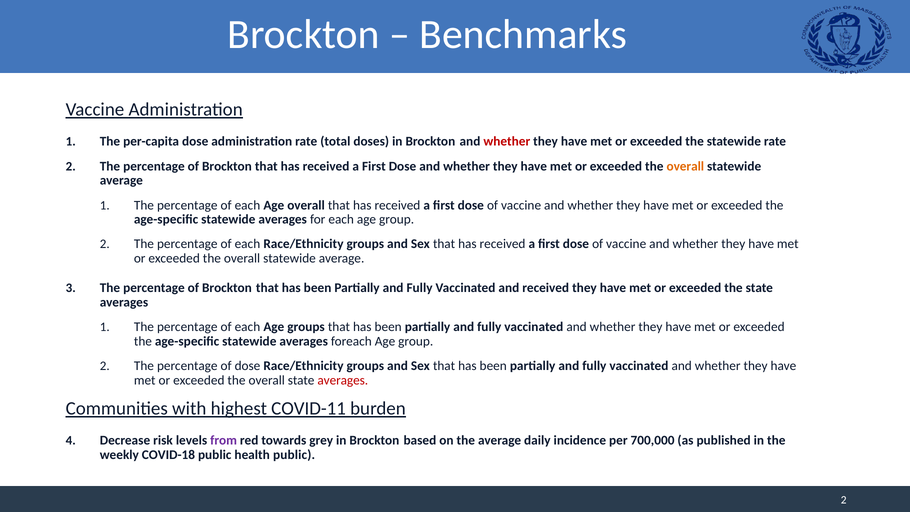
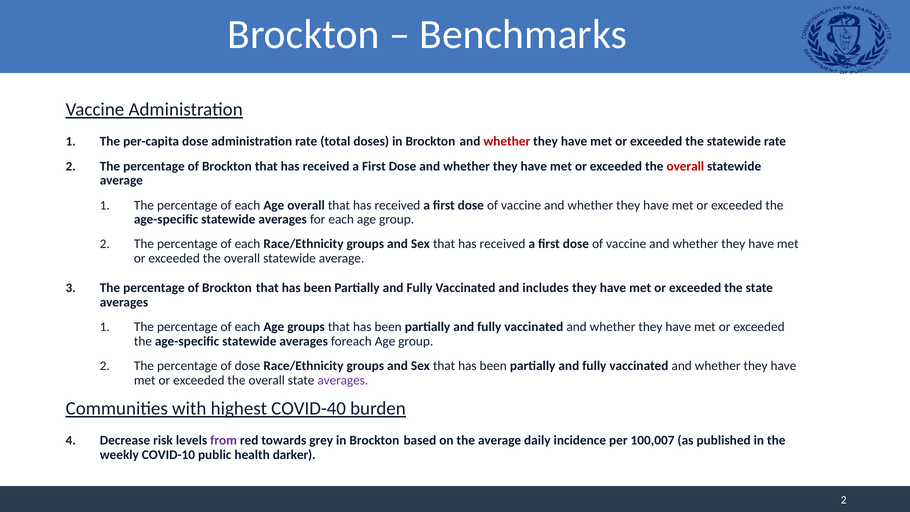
overall colour: orange -> red (685, 166)
and received: received -> includes (546, 288)
averages colour: red -> purple (343, 380)
COVID-11: COVID-11 -> COVID-40 (309, 409)
700,000: 700,000 -> 100,007 (653, 440)
COVID-18: COVID-18 -> COVID-10 (168, 455)
health public: public -> darker (294, 455)
